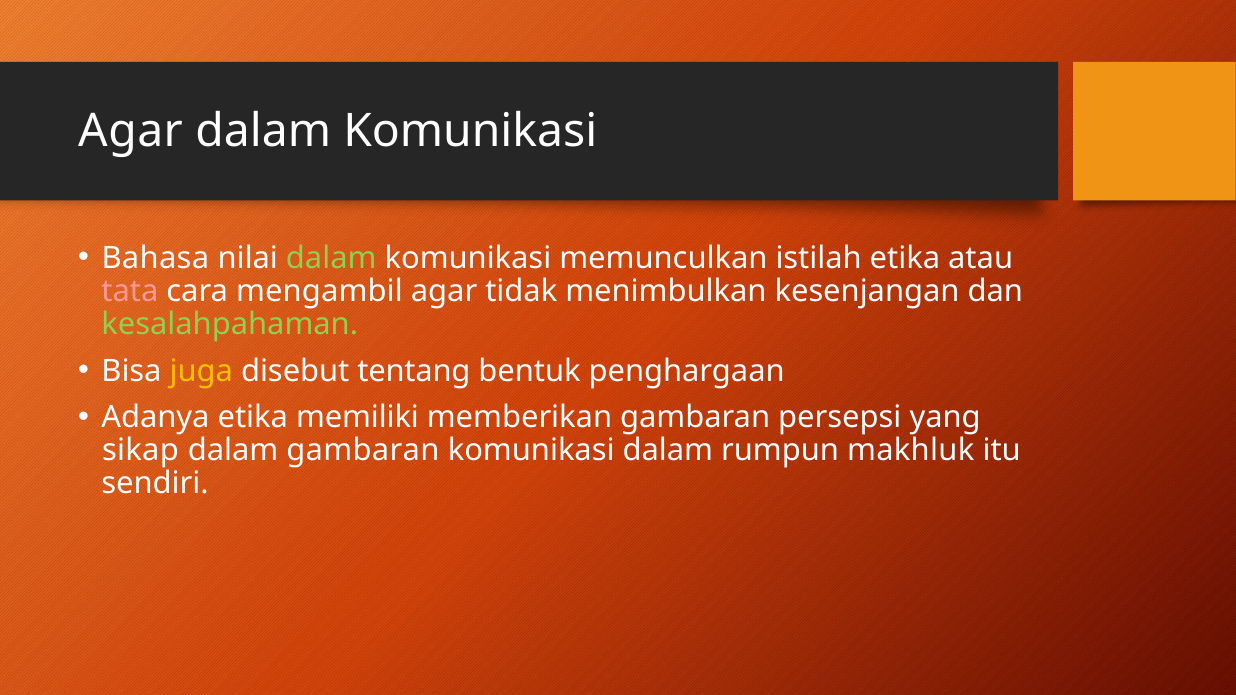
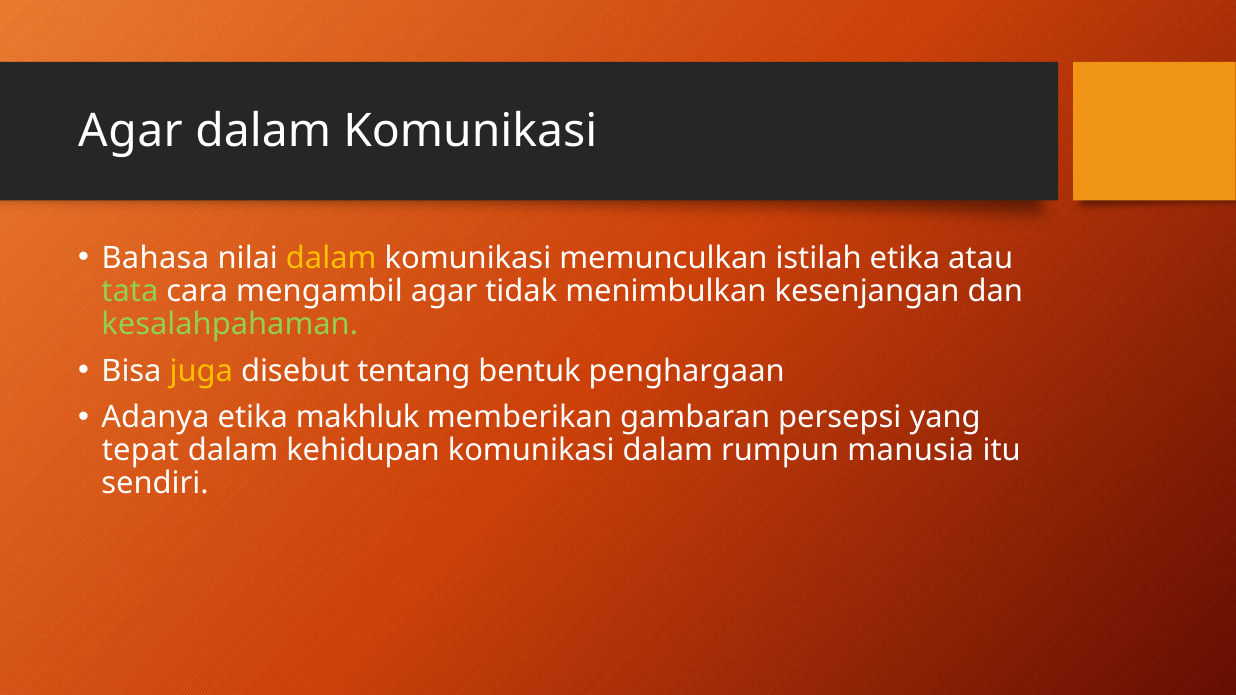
dalam colour: light green -> yellow (331, 258)
tata colour: pink -> light green (130, 291)
memiliki: memiliki -> makhluk (358, 417)
sikap: sikap -> tepat (140, 451)
dalam gambaran: gambaran -> kehidupan (363, 451)
makhluk: makhluk -> manusia (911, 451)
